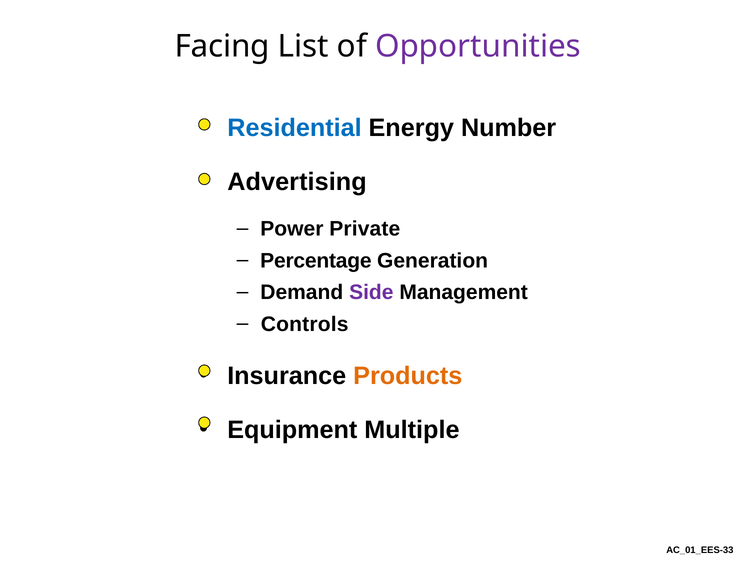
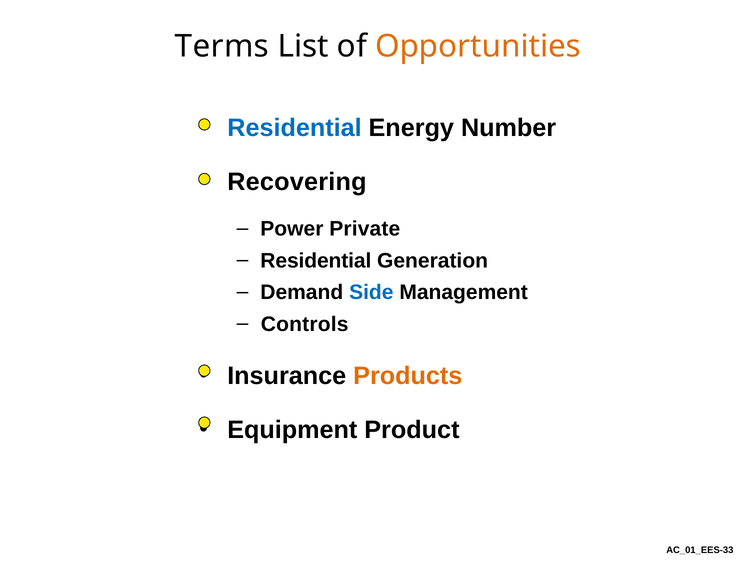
Facing: Facing -> Terms (222, 46)
Opportunities colour: purple -> orange (478, 46)
Advertising: Advertising -> Recovering (297, 182)
Percentage: Percentage -> Residential (316, 261)
Side colour: purple -> blue (371, 292)
Multiple: Multiple -> Product (412, 430)
